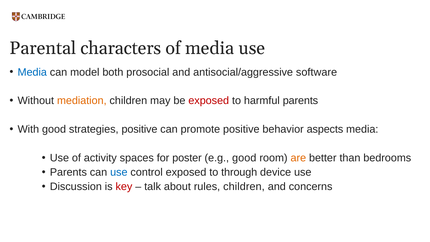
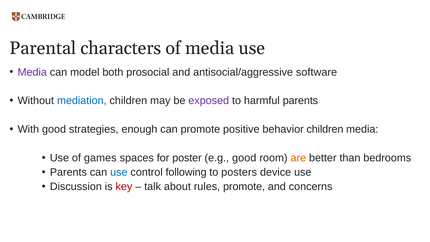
Media colour: blue -> purple (32, 72)
mediation colour: orange -> blue (82, 101)
exposed colour: red -> purple (209, 101)
strategies positive: positive -> enough (139, 129)
behavior aspects: aspects -> children (325, 129)
activity: activity -> games (100, 158)
control exposed: exposed -> following (186, 172)
through: through -> posters (239, 172)
rules children: children -> promote (244, 186)
